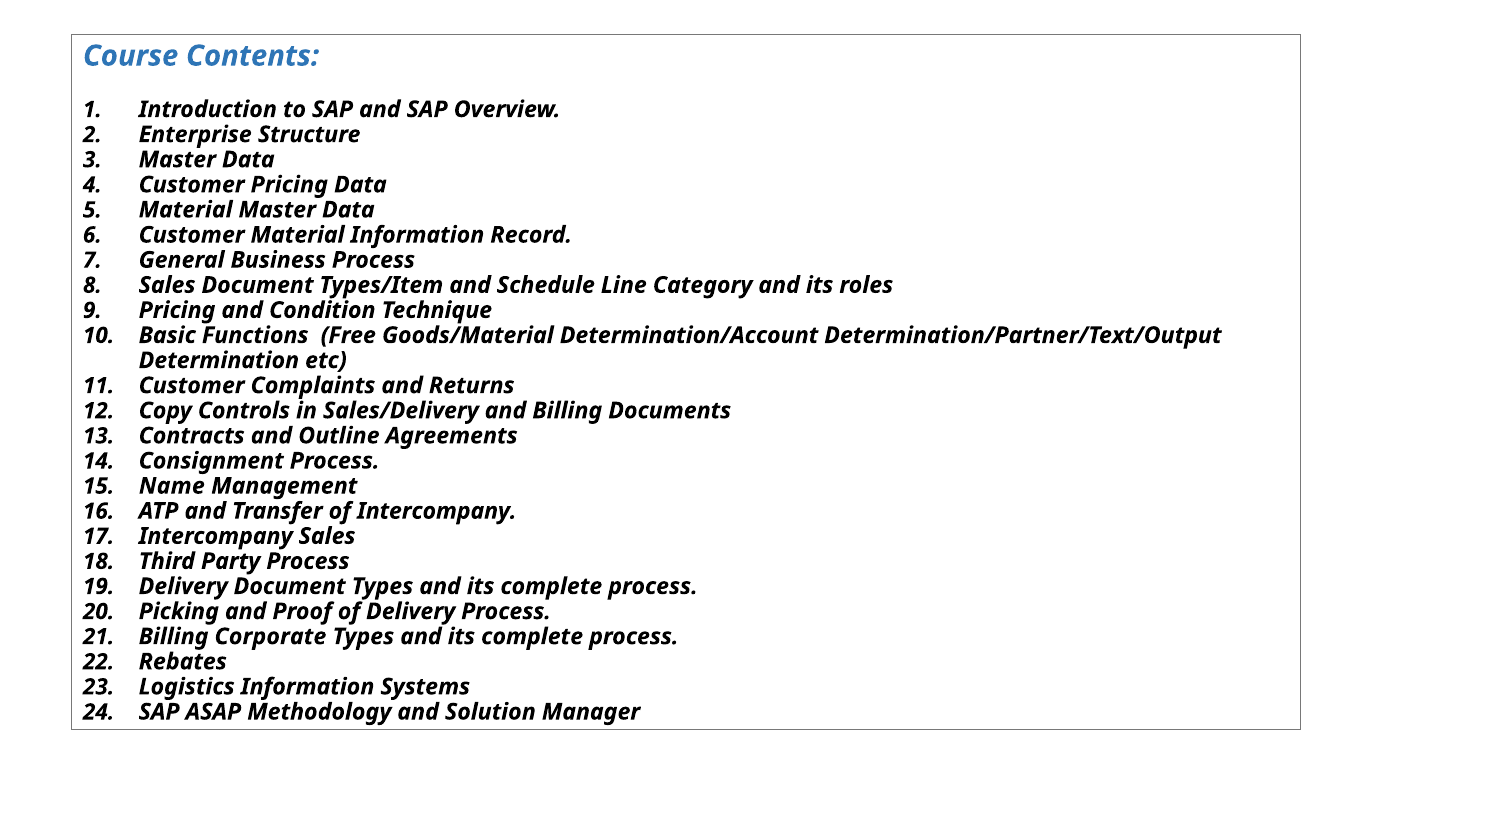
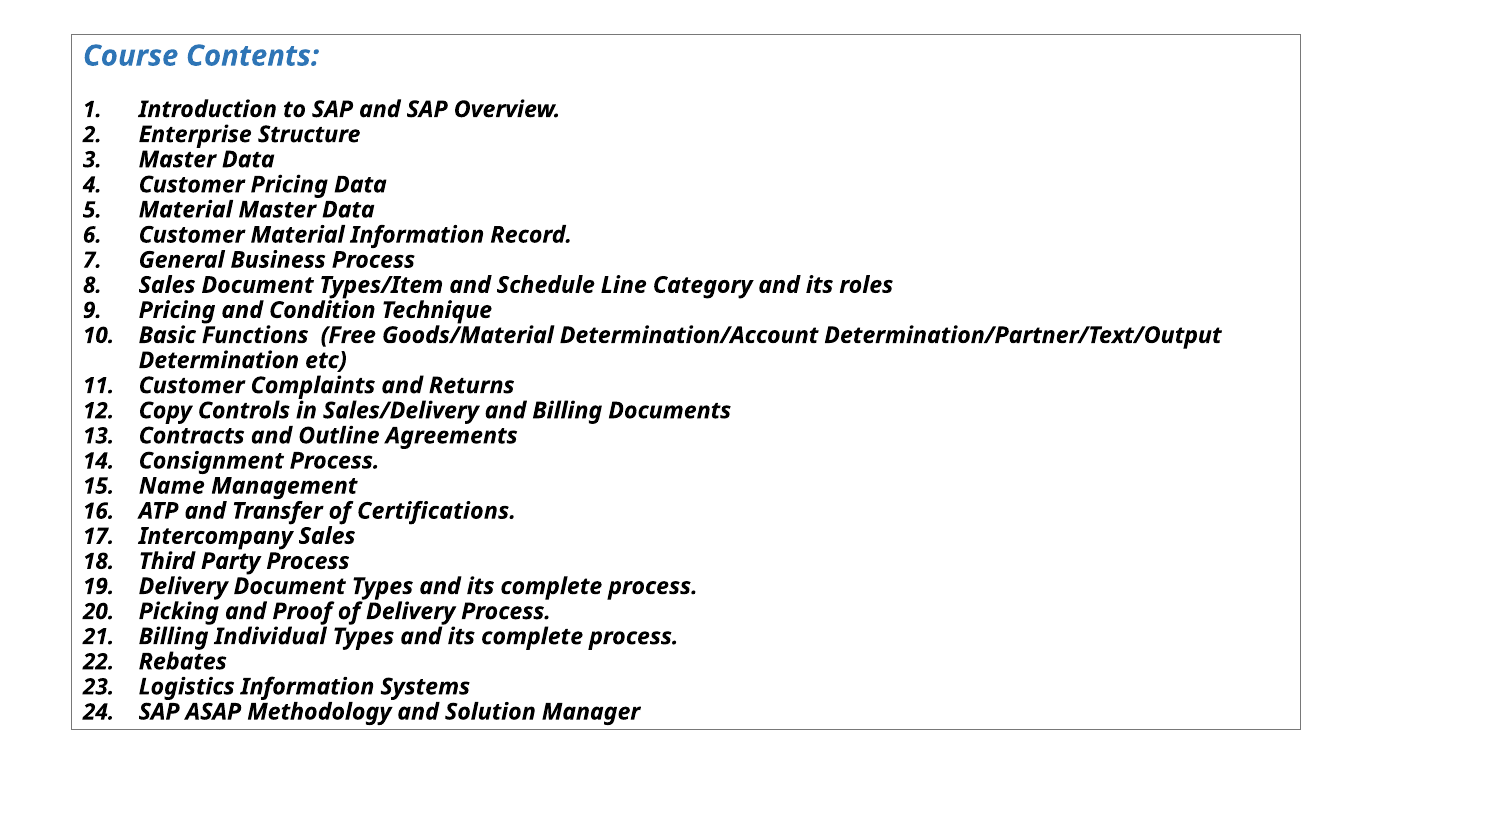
of Intercompany: Intercompany -> Certifications (437, 511)
Corporate: Corporate -> Individual (270, 636)
